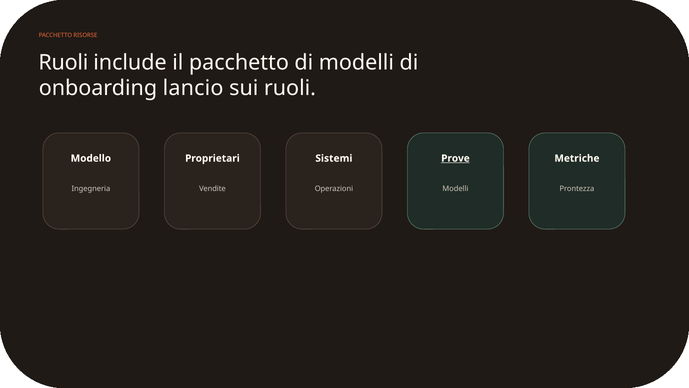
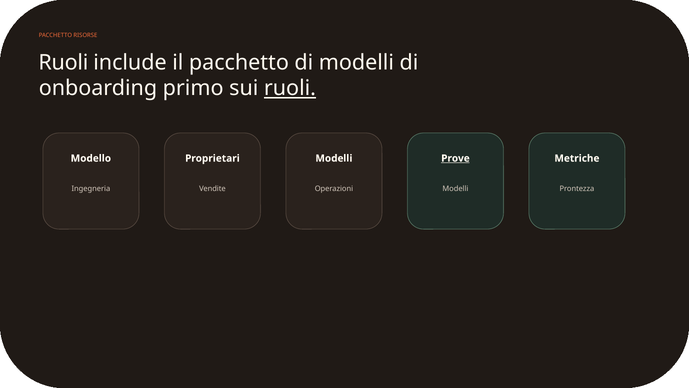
lancio: lancio -> primo (193, 88)
ruoli underline: none -> present (290, 88)
Sistemi: Sistemi -> Modelli (334, 158)
